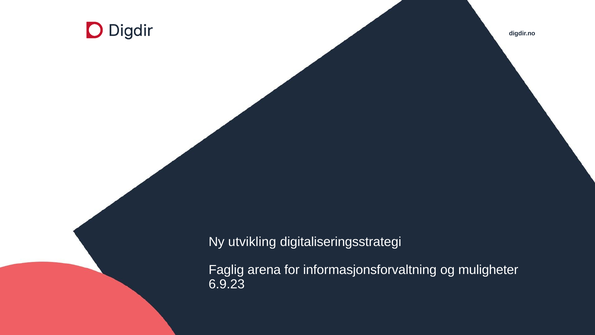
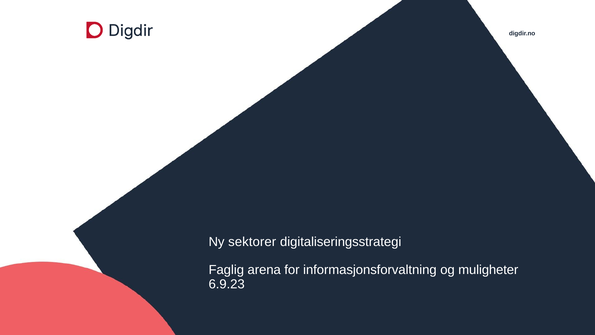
utvikling: utvikling -> sektorer (252, 242)
